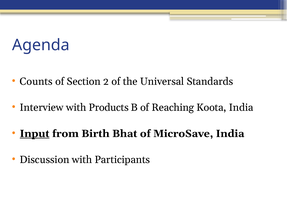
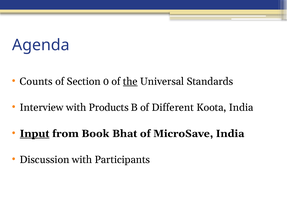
2: 2 -> 0 (106, 82)
the underline: none -> present (130, 82)
Reaching: Reaching -> Different (173, 108)
Birth: Birth -> Book (95, 134)
